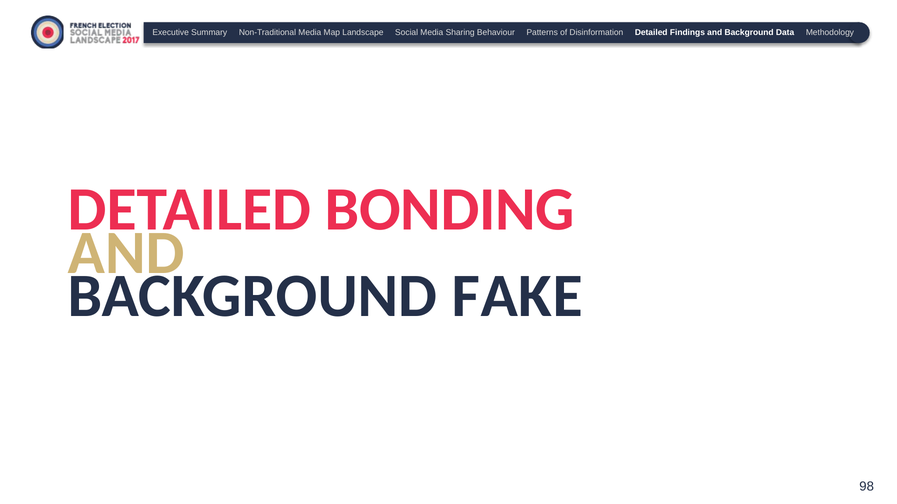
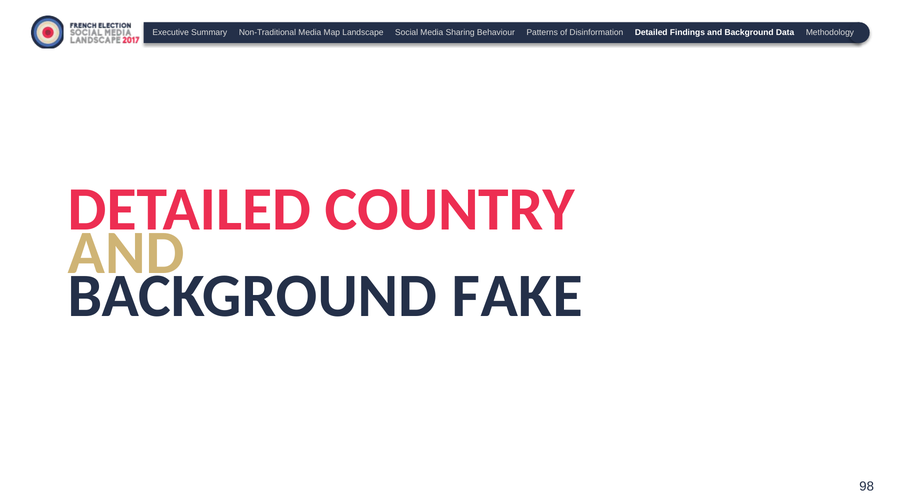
BONDING: BONDING -> COUNTRY (450, 210)
